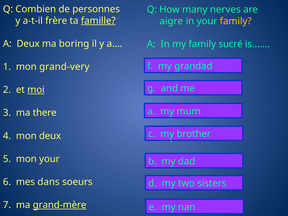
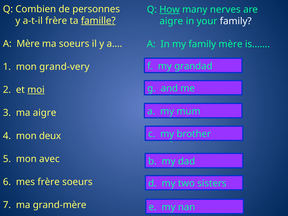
How underline: none -> present (170, 10)
family colour: yellow -> white (236, 21)
A Deux: Deux -> Mère (28, 44)
ma boring: boring -> soeurs (74, 44)
family sucré: sucré -> mère (230, 44)
ma there: there -> aigre (45, 113)
mon your: your -> avec (49, 159)
mes dans: dans -> frère (49, 182)
grand-mère underline: present -> none (60, 205)
